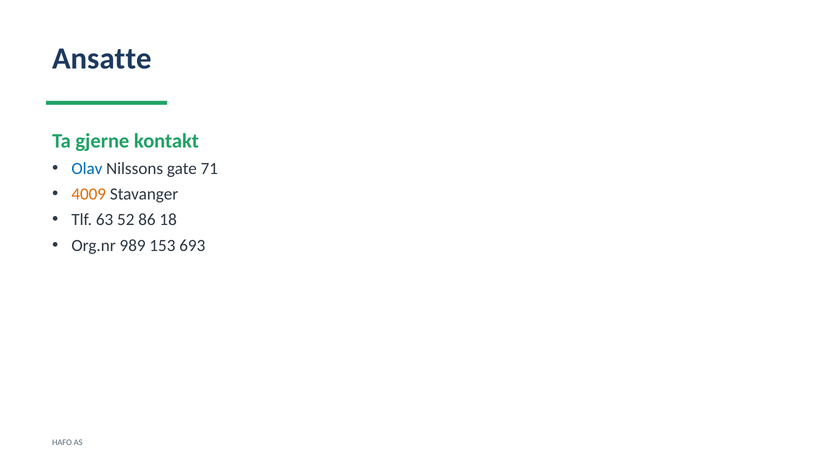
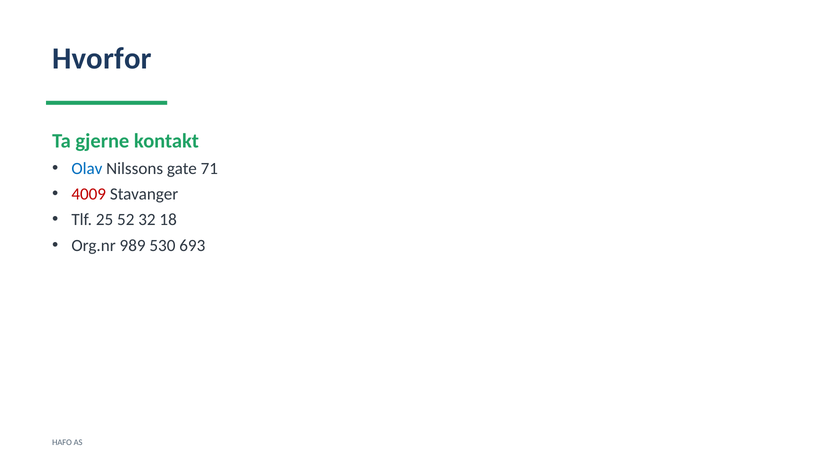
Ansatte: Ansatte -> Hvorfor (102, 59)
4009 colour: orange -> red (89, 194)
63: 63 -> 25 (105, 220)
86: 86 -> 32 (147, 220)
153: 153 -> 530 (162, 246)
